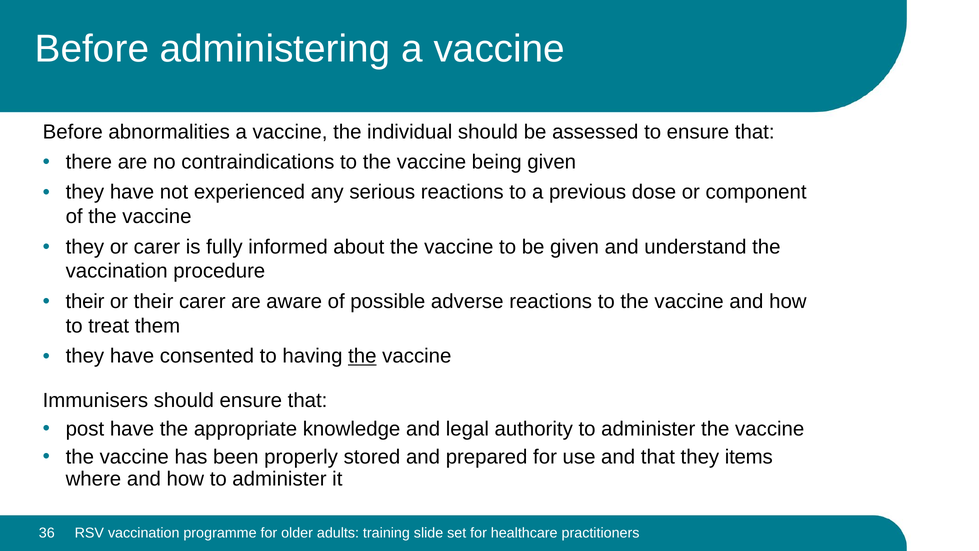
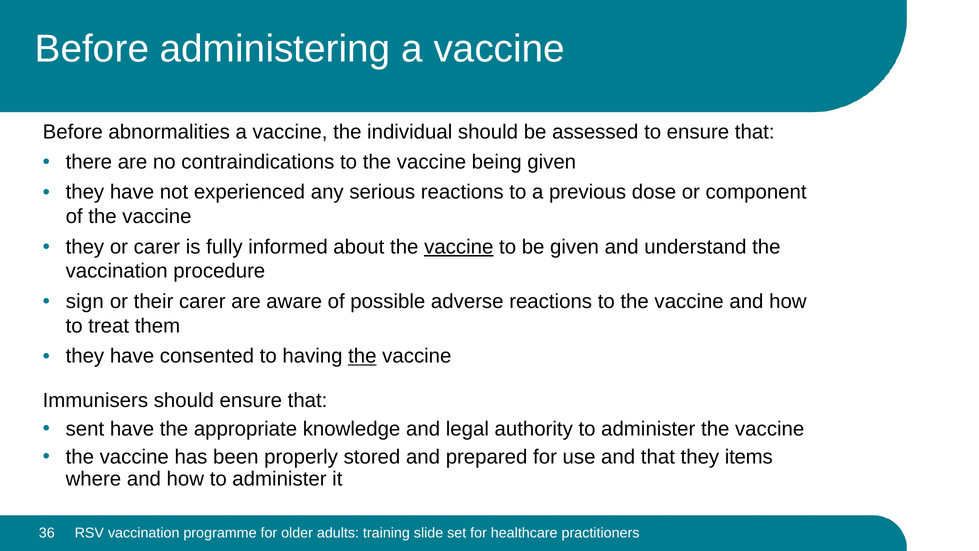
vaccine underline: none -> present (459, 247)
their: their -> sign (85, 301)
post: post -> sent (85, 429)
